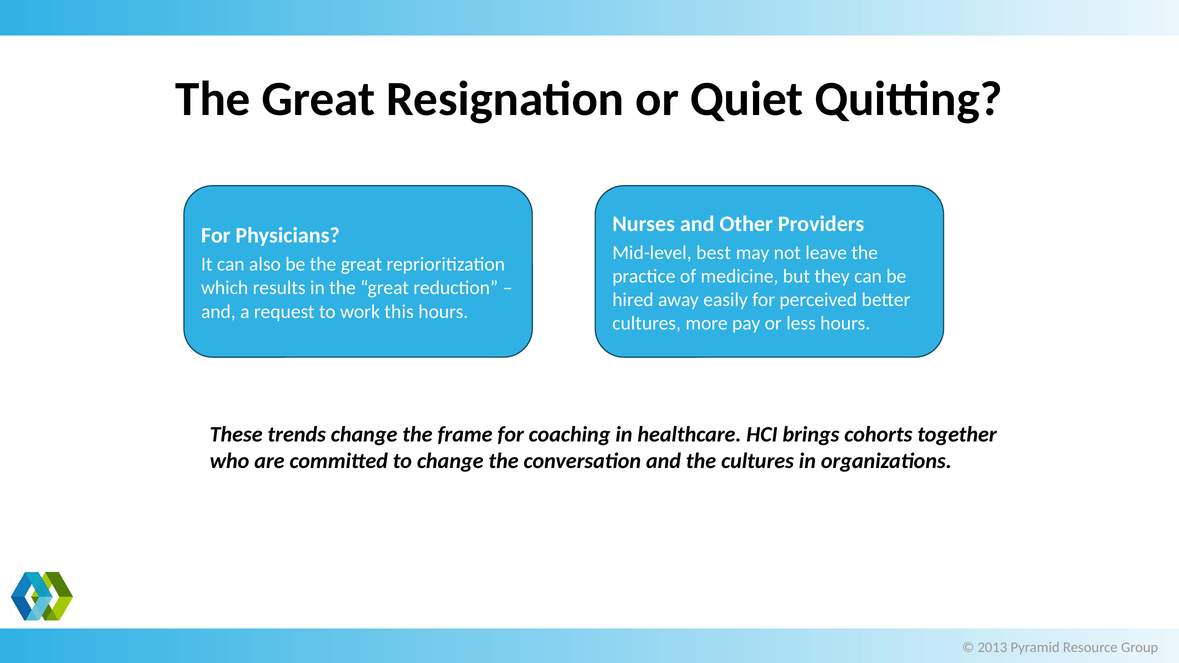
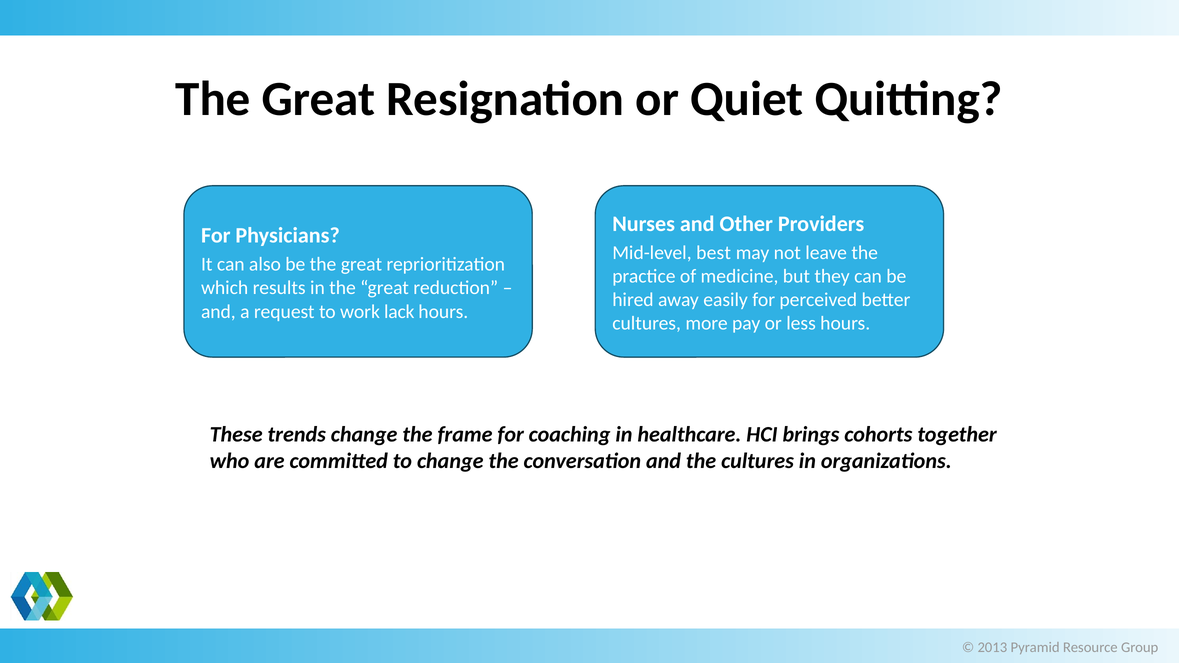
this: this -> lack (399, 312)
